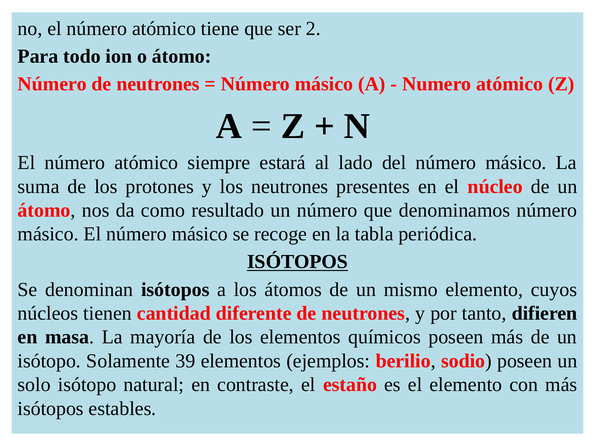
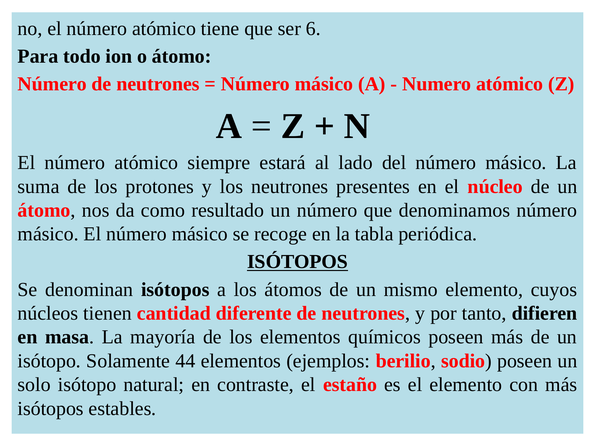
2: 2 -> 6 (313, 29)
39: 39 -> 44 (185, 361)
